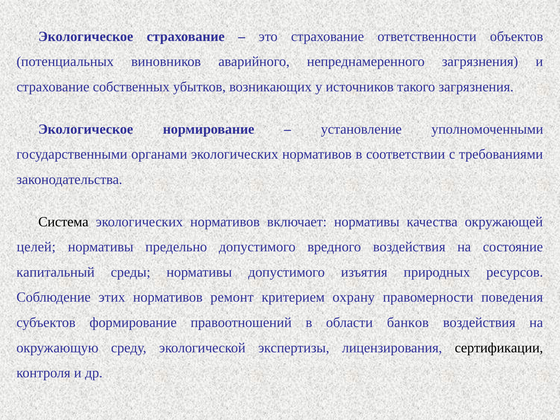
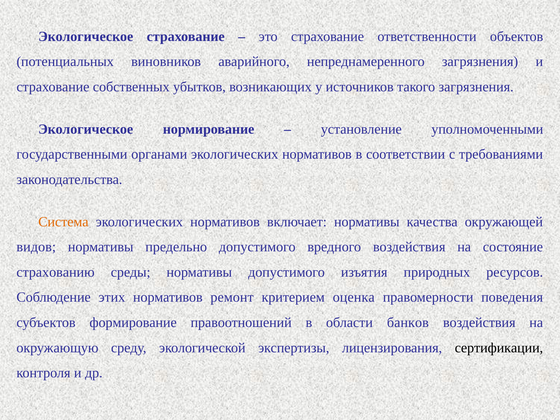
Система colour: black -> orange (63, 222)
целей: целей -> видов (36, 247)
капитальный: капитальный -> страхованию (56, 272)
охрану: охрану -> оценка (354, 297)
